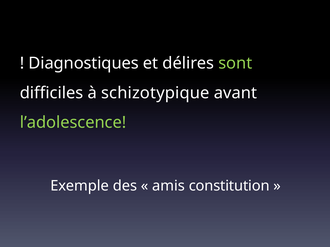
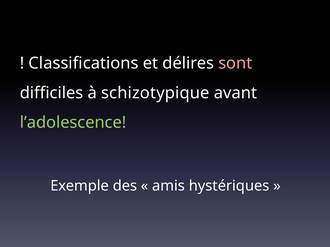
Diagnostiques: Diagnostiques -> Classifications (84, 63)
sont colour: light green -> pink (235, 63)
constitution: constitution -> hystériques (229, 186)
